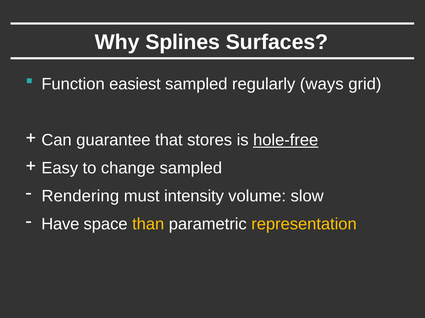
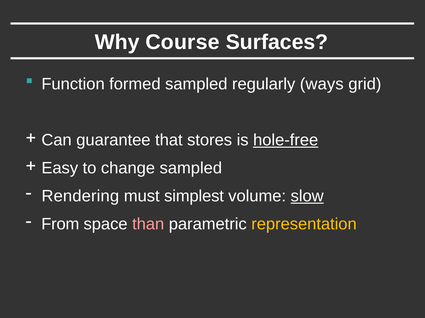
Splines: Splines -> Course (183, 42)
easiest: easiest -> formed (135, 84)
intensity: intensity -> simplest (194, 197)
slow underline: none -> present (307, 197)
Have: Have -> From (60, 225)
than colour: yellow -> pink (148, 225)
